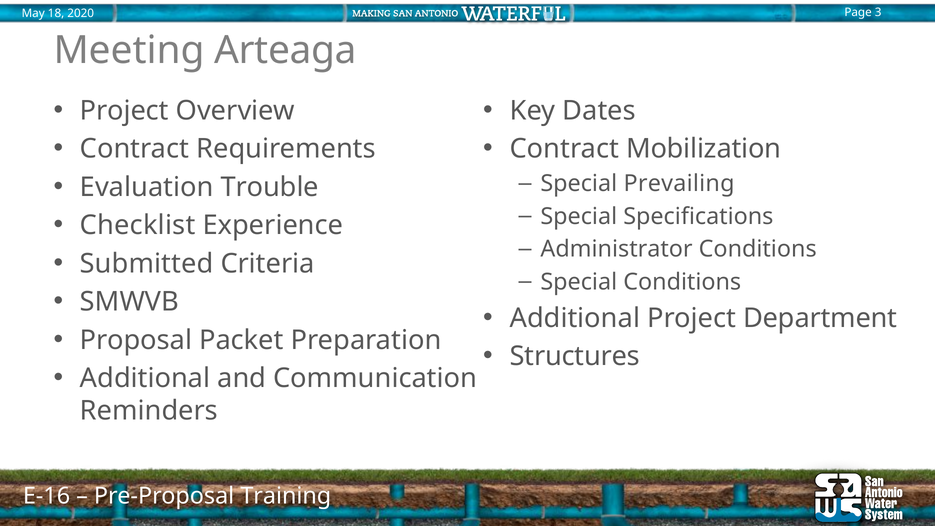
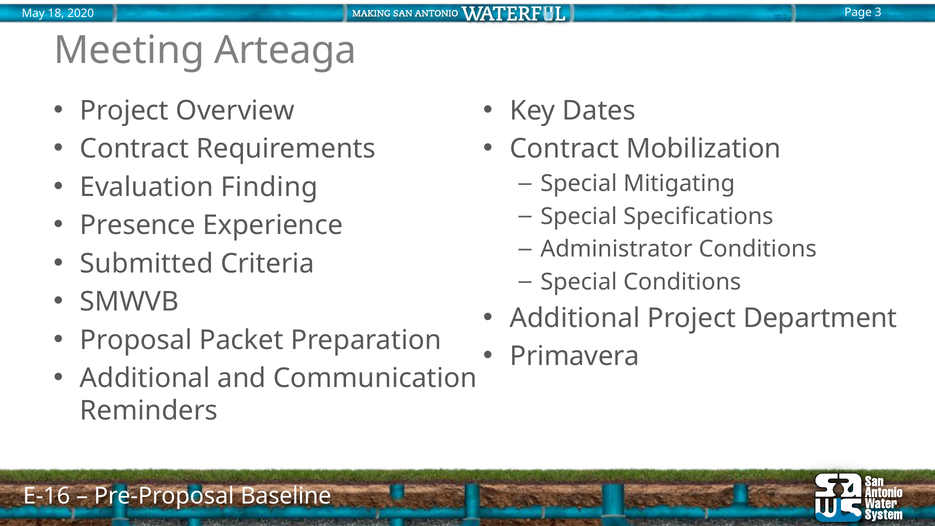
Prevailing: Prevailing -> Mitigating (679, 184)
Trouble: Trouble -> Finding (269, 187)
Checklist: Checklist -> Presence (138, 225)
Structures: Structures -> Primavera (575, 356)
Training: Training -> Baseline (286, 496)
